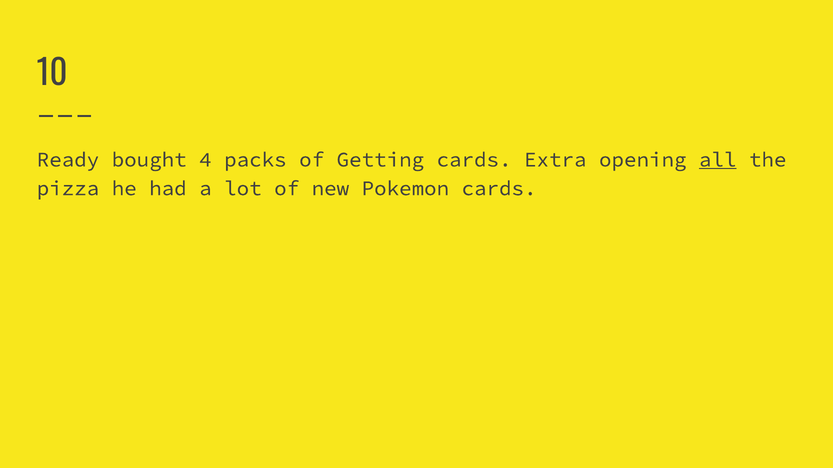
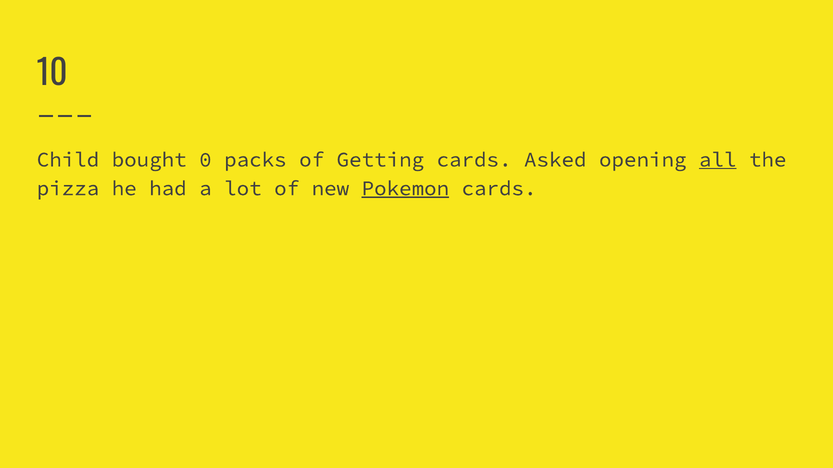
Ready: Ready -> Child (68, 160)
4: 4 -> 0 (205, 160)
Extra: Extra -> Asked (555, 160)
Pokemon underline: none -> present (405, 189)
